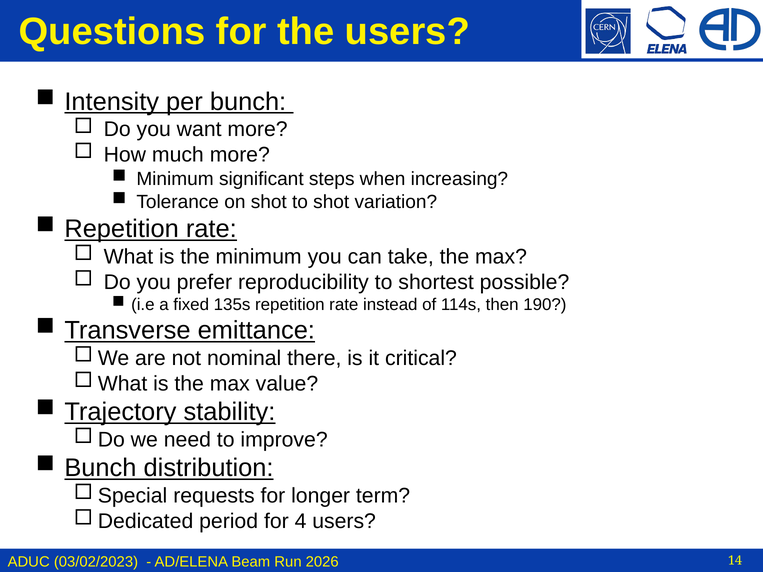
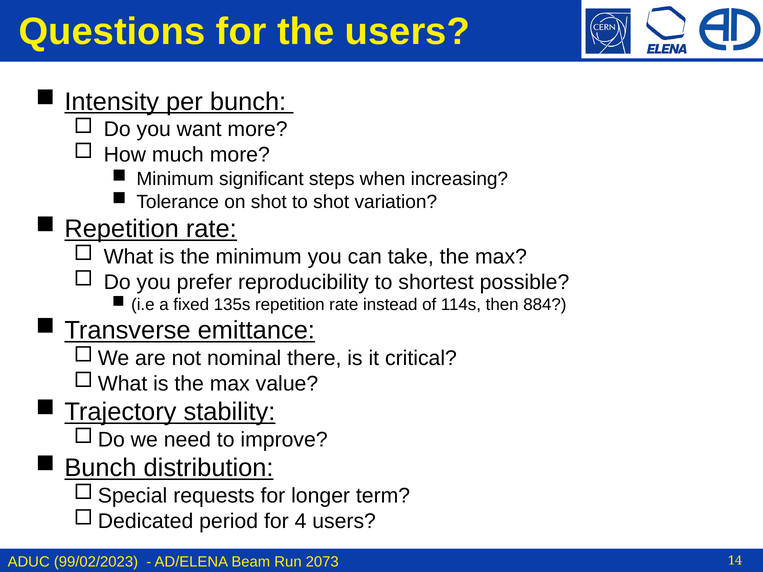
190: 190 -> 884 (545, 305)
03/02/2023: 03/02/2023 -> 99/02/2023 (96, 562)
2026: 2026 -> 2073 (322, 562)
